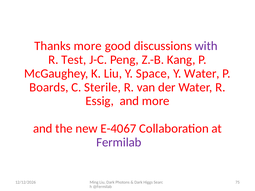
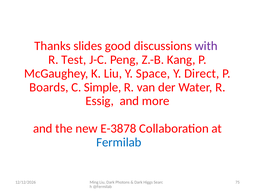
Thanks more: more -> slides (88, 46)
Y Water: Water -> Direct (202, 74)
Sterile: Sterile -> Simple (103, 87)
E-4067: E-4067 -> E-3878 (118, 129)
Fermilab colour: purple -> blue (119, 142)
